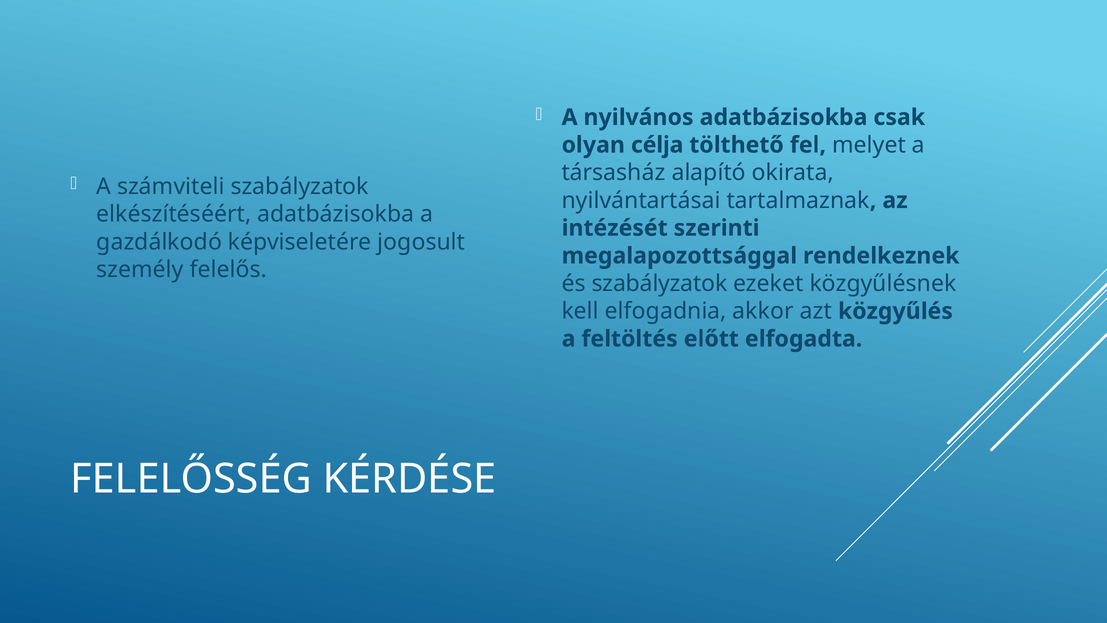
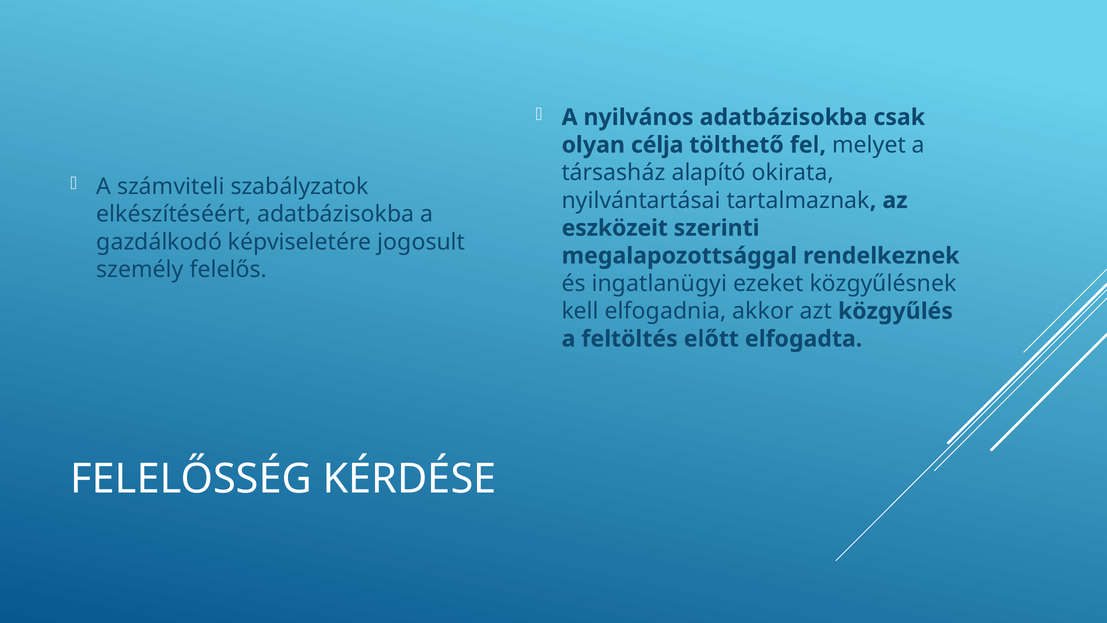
intézését: intézését -> eszközeit (615, 228)
és szabályzatok: szabályzatok -> ingatlanügyi (659, 283)
